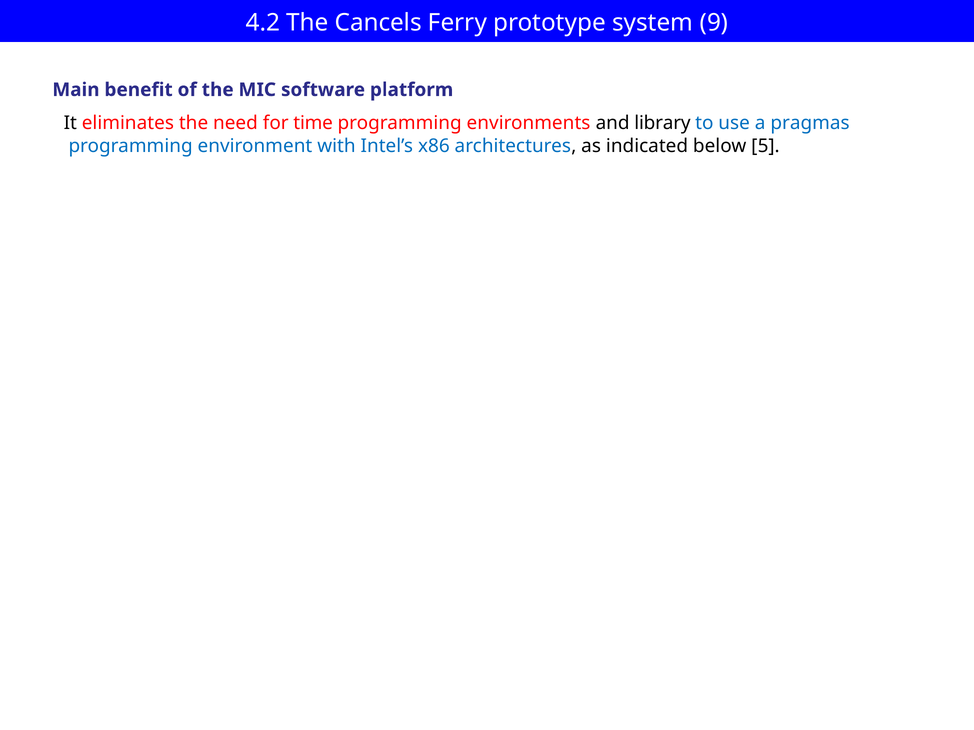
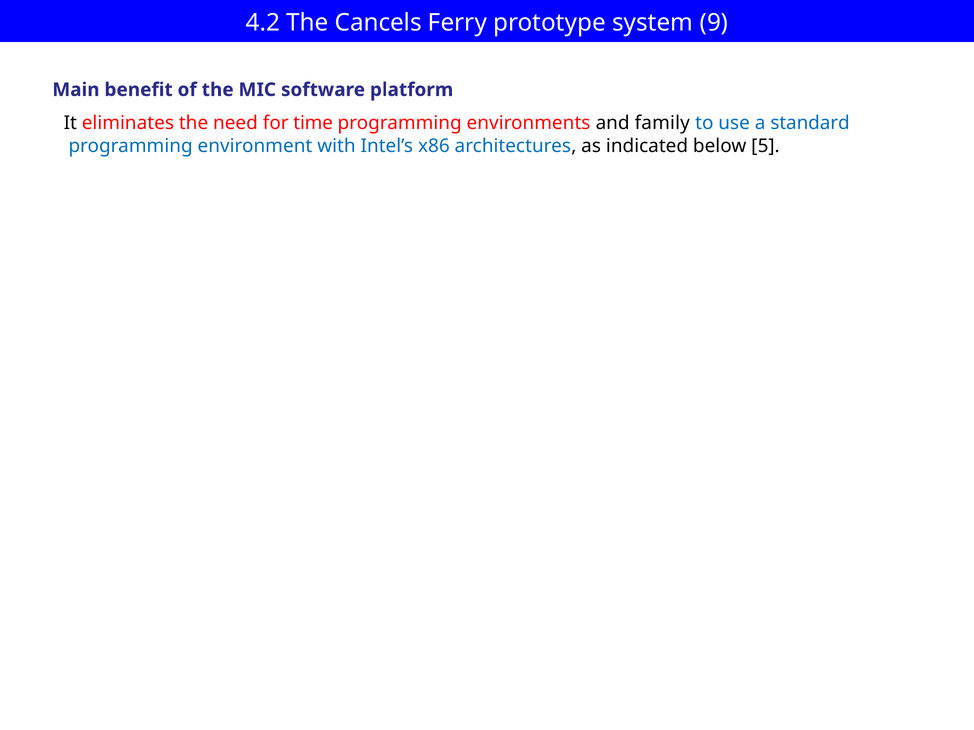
library: library -> family (662, 123)
pragmas: pragmas -> standard (810, 123)
